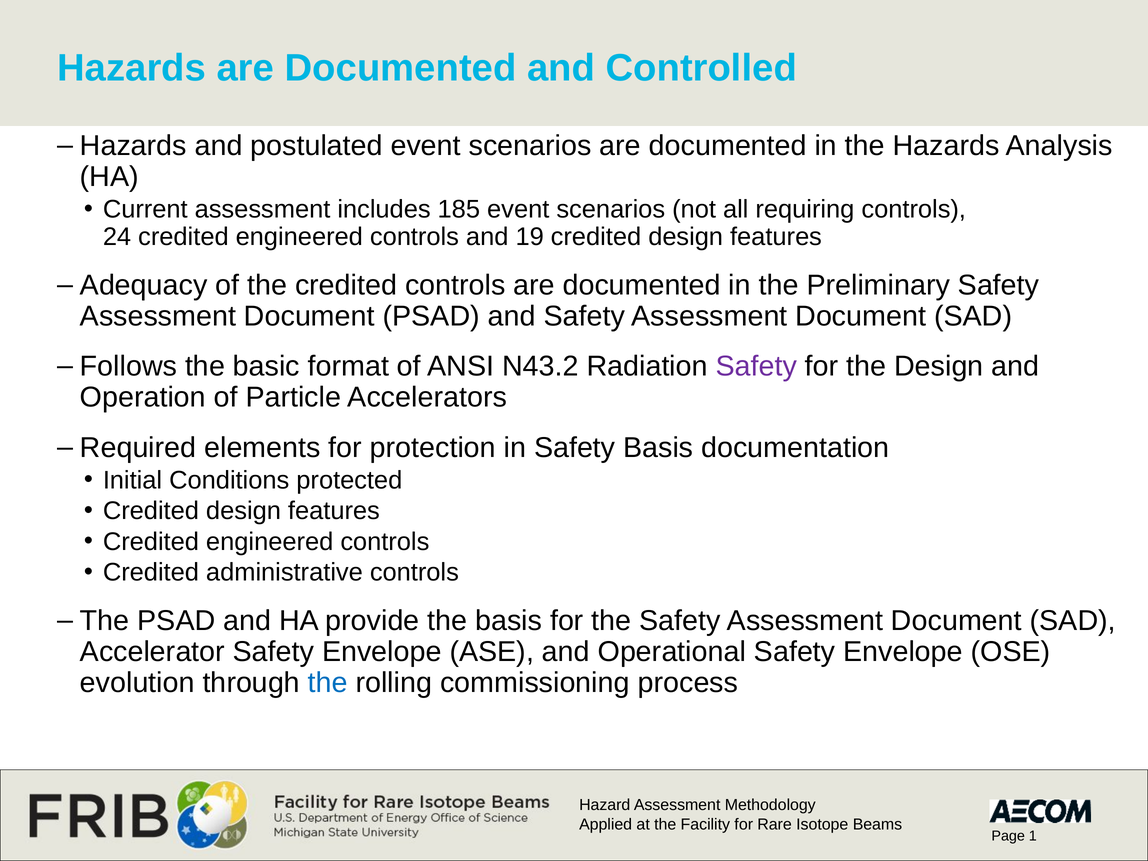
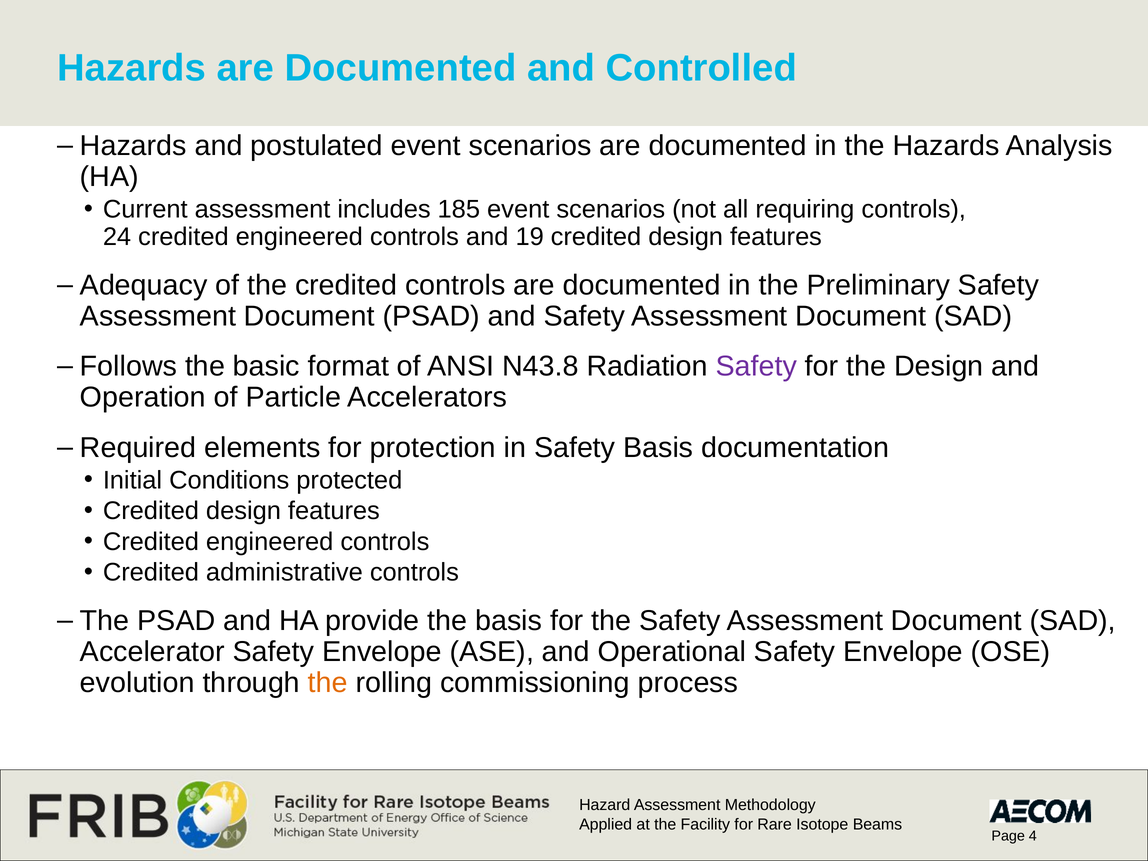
N43.2: N43.2 -> N43.8 (540, 366)
the colour: blue -> orange (328, 683)
1: 1 -> 4 (1033, 836)
